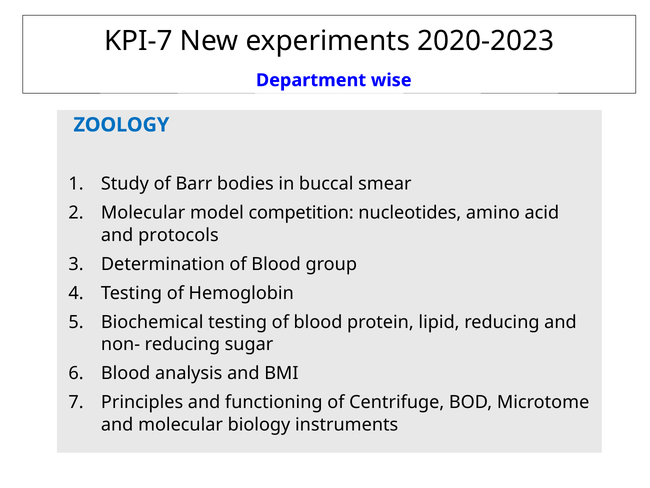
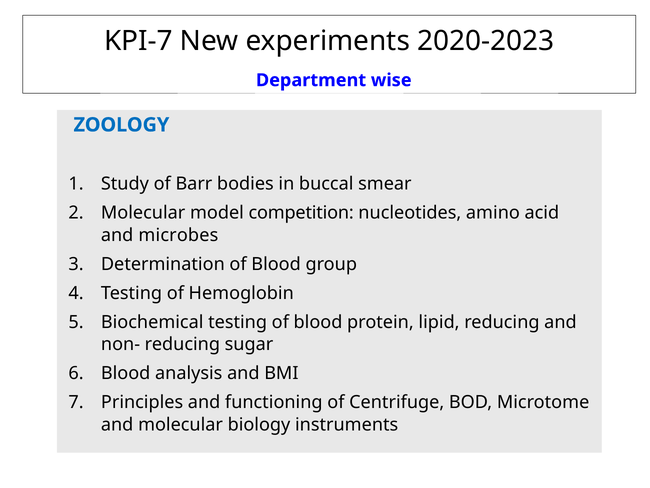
protocols: protocols -> microbes (178, 235)
